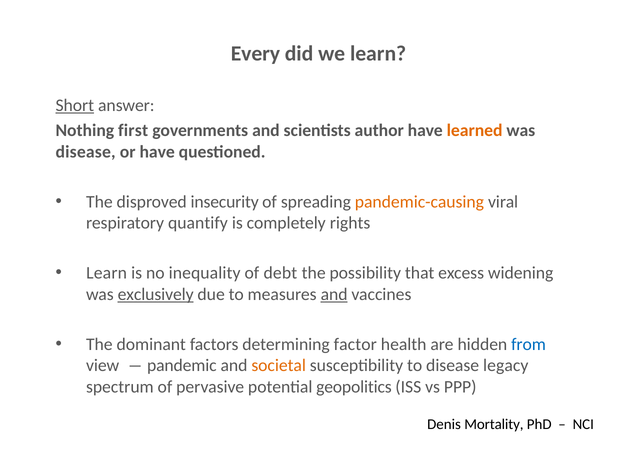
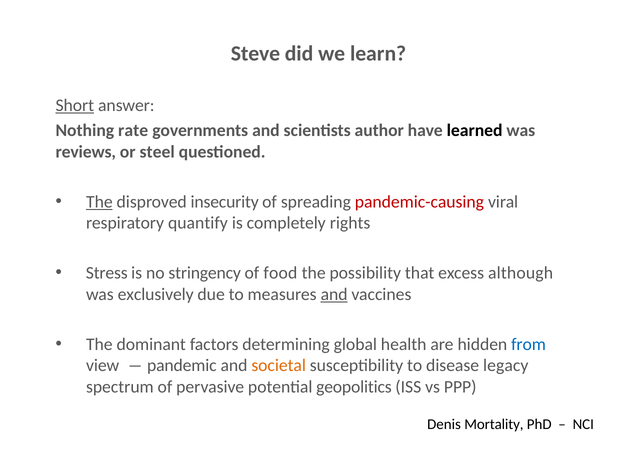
Every: Every -> Steve (255, 53)
first: first -> rate (133, 131)
learned colour: orange -> black (475, 131)
disease: disease -> reviews (86, 152)
or have: have -> steel (157, 152)
The underline: none -> present (99, 202)
pandemic-causing colour: orange -> red (419, 202)
Learn: Learn -> Stress (107, 273)
inequality: inequality -> stringency (205, 273)
debt: debt -> food (280, 273)
widening: widening -> although (521, 273)
exclusively underline: present -> none (156, 294)
factor: factor -> global (355, 344)
